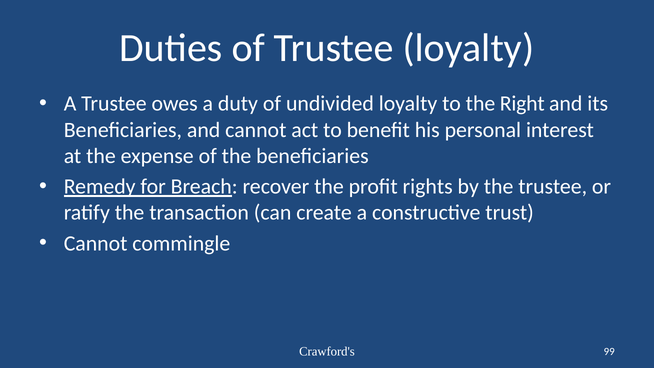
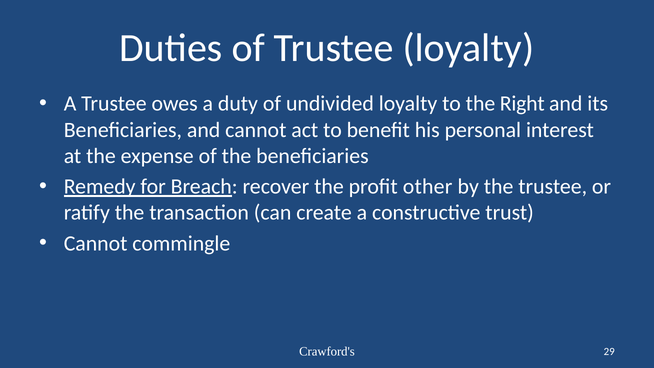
rights: rights -> other (428, 187)
99: 99 -> 29 (609, 351)
